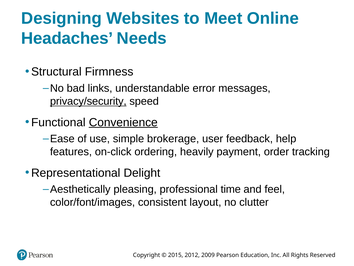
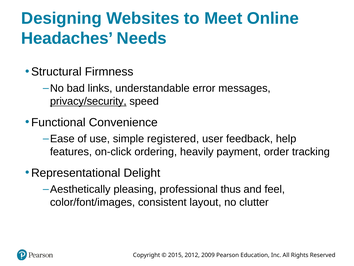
Convenience underline: present -> none (123, 122)
brokerage: brokerage -> registered (173, 139)
time: time -> thus (231, 189)
